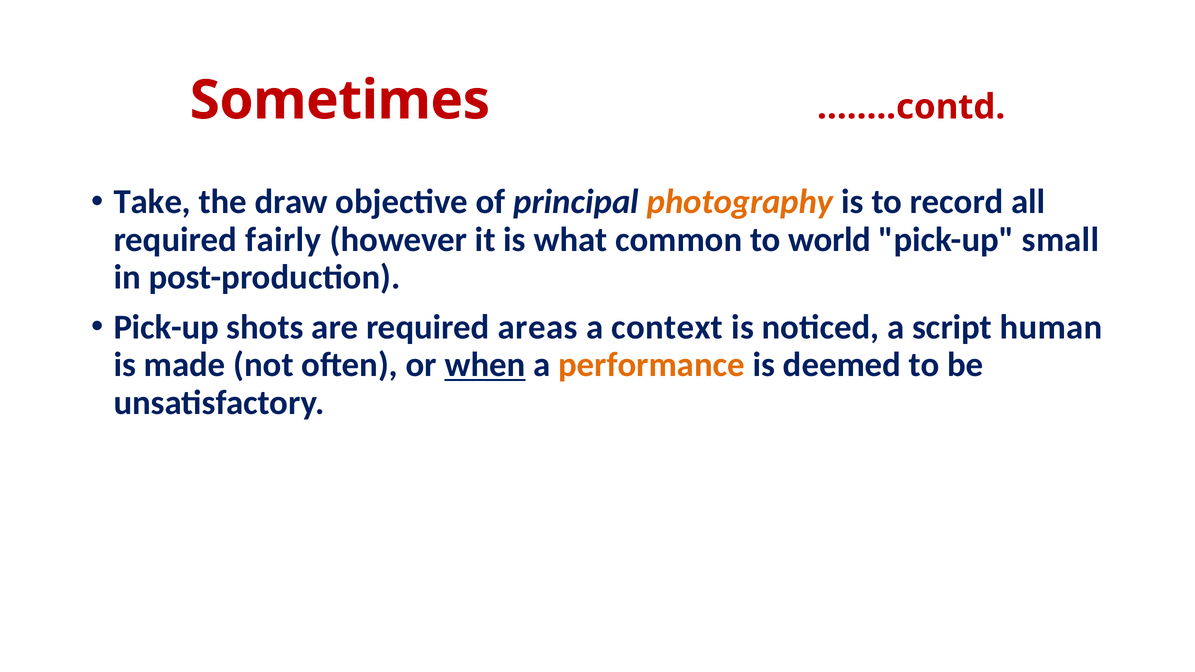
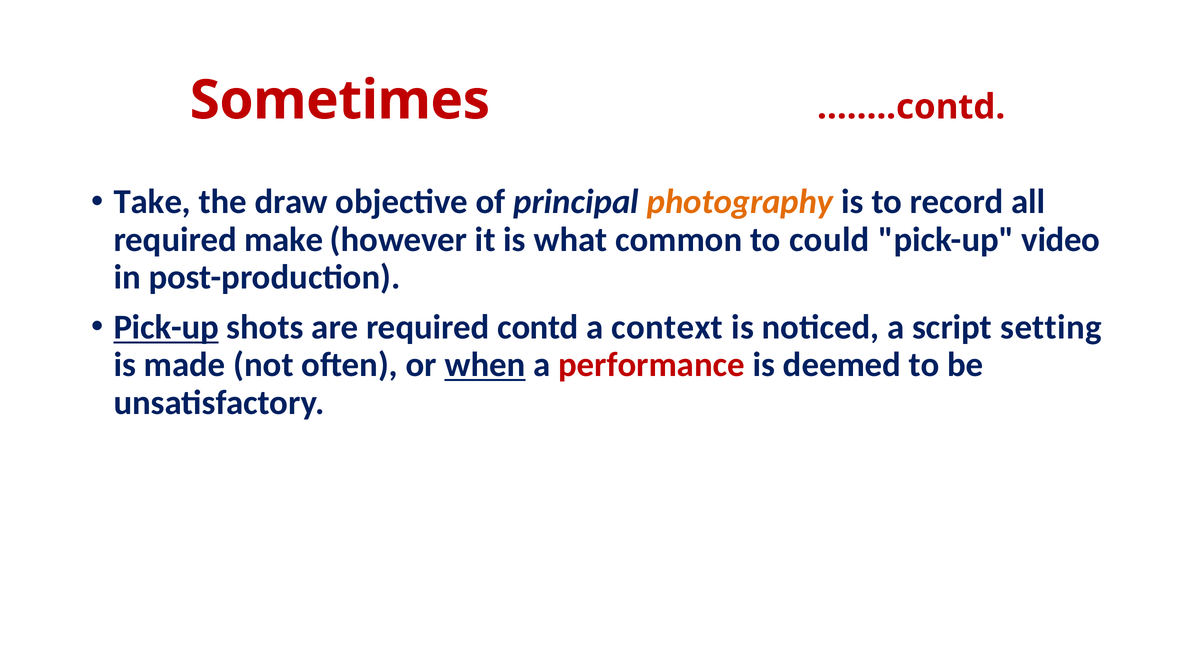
fairly: fairly -> make (284, 240)
world: world -> could (829, 240)
small: small -> video (1061, 240)
Pick-up underline: none -> present (166, 327)
areas: areas -> contd (538, 327)
human: human -> setting (1051, 327)
performance colour: orange -> red (652, 365)
